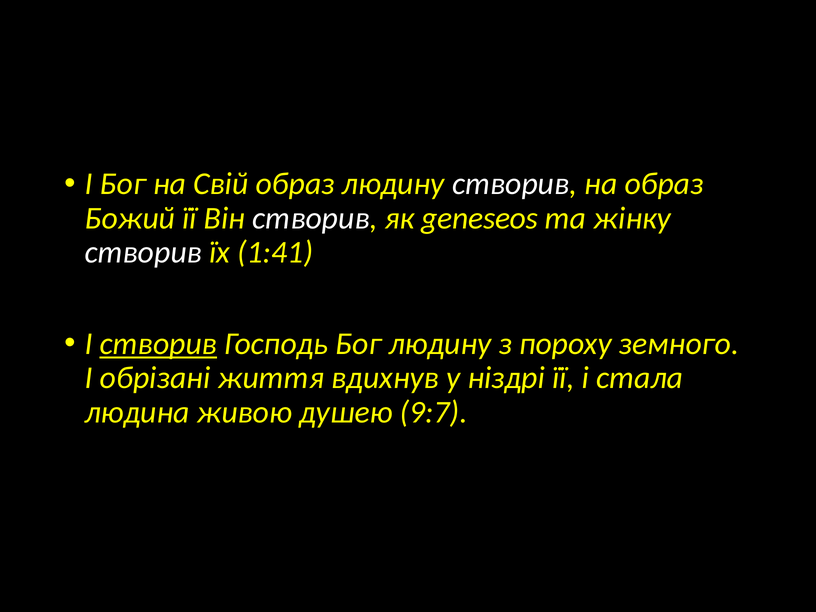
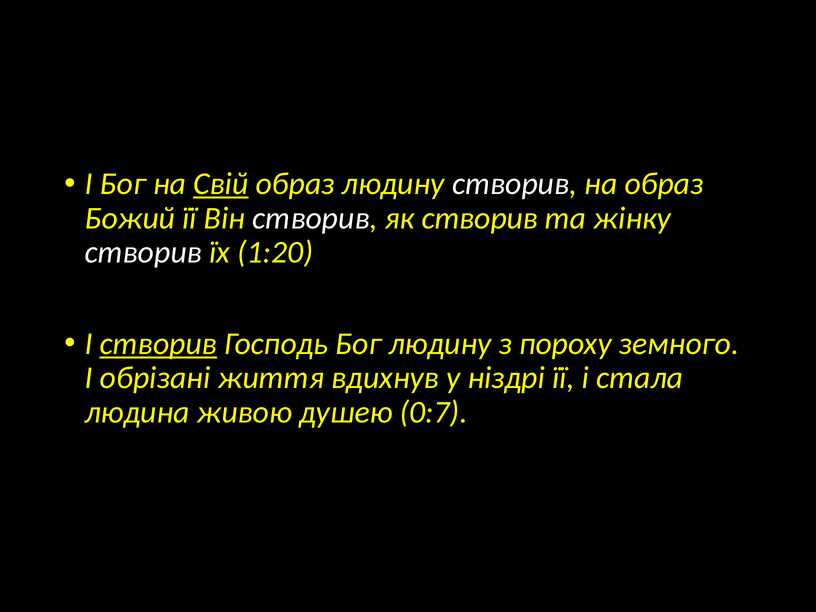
Свій underline: none -> present (221, 184)
як geneseos: geneseos -> створив (480, 218)
1:41: 1:41 -> 1:20 (275, 253)
9:7: 9:7 -> 0:7 (434, 412)
